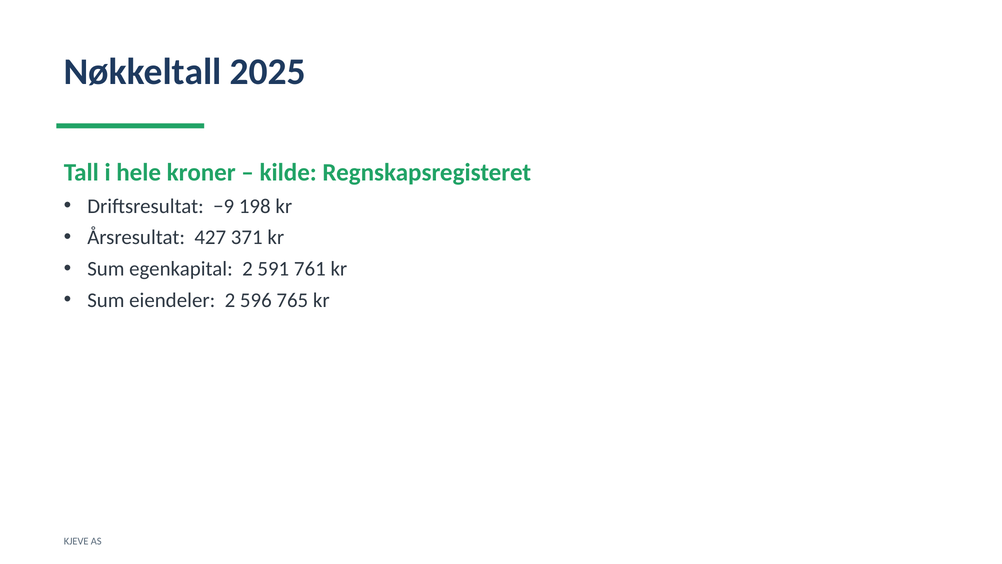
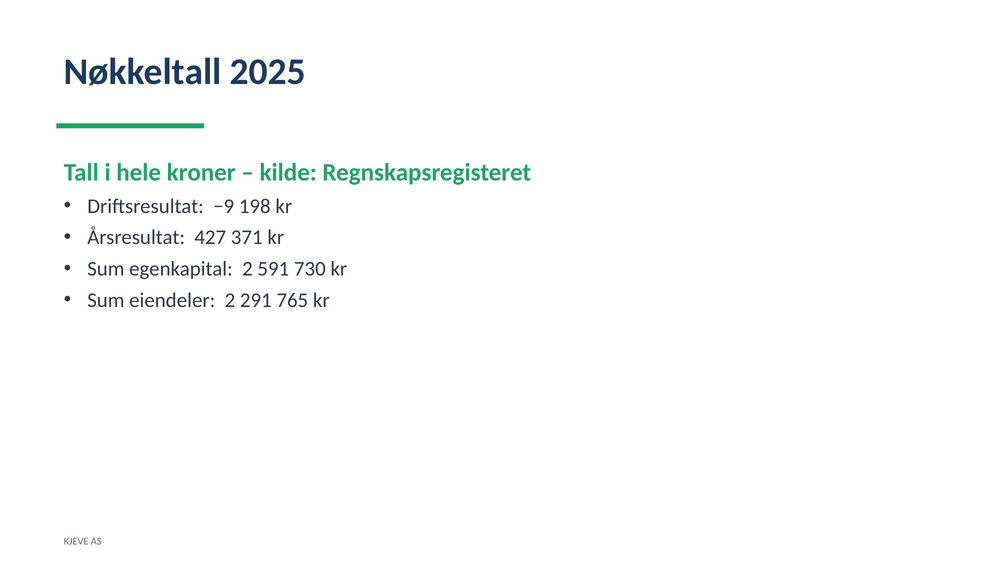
761: 761 -> 730 (310, 269)
596: 596 -> 291 (256, 300)
